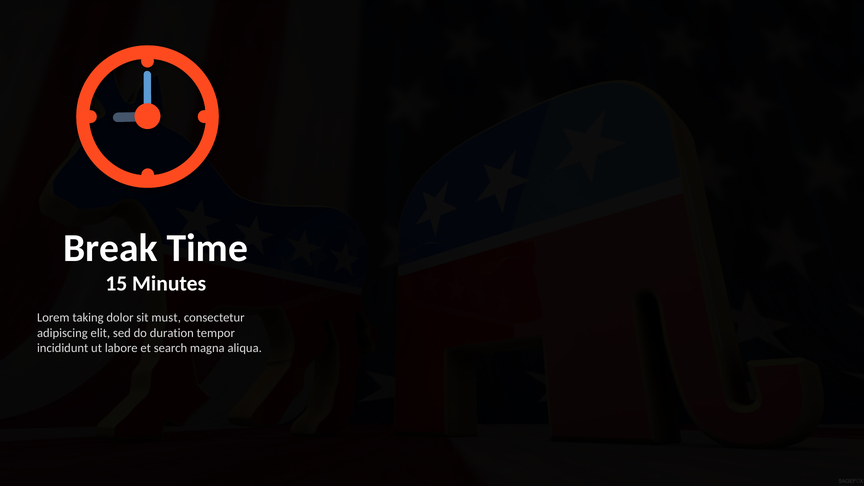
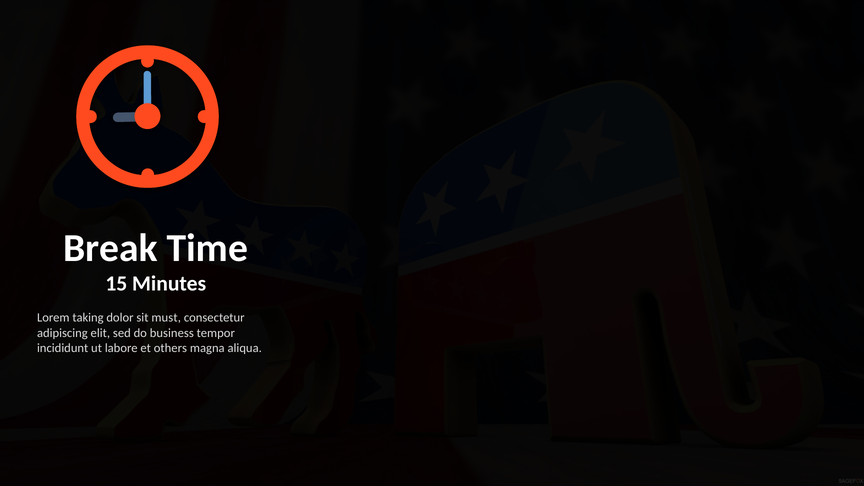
duration: duration -> business (172, 333)
search: search -> others (170, 348)
